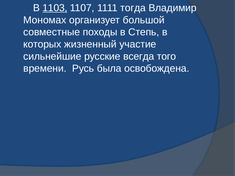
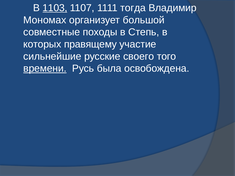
жизненный: жизненный -> правящему (90, 44)
всегда: всегда -> своего (139, 56)
времени underline: none -> present (45, 69)
